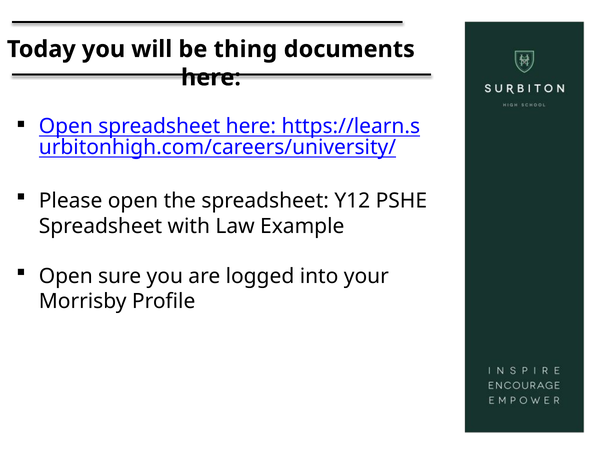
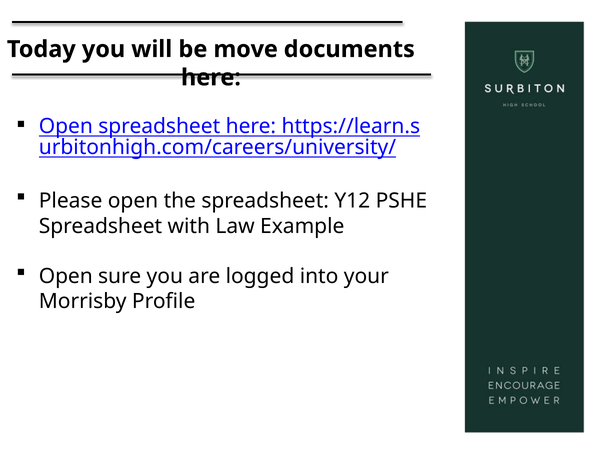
thing: thing -> move (246, 49)
